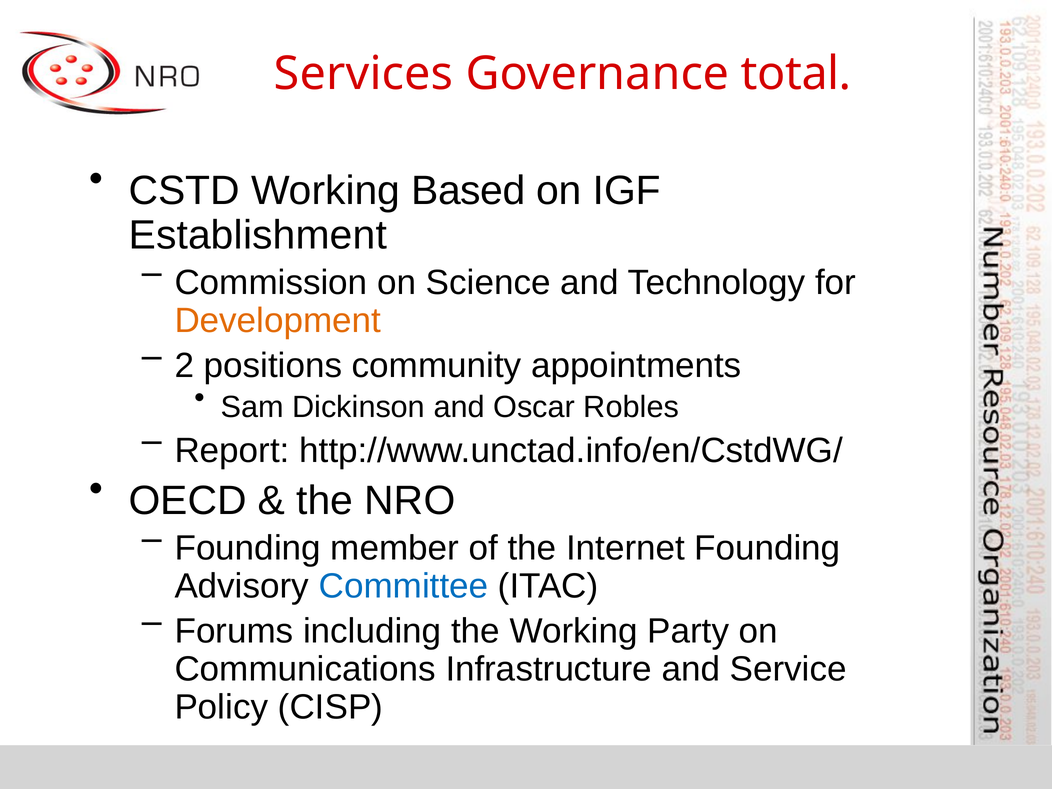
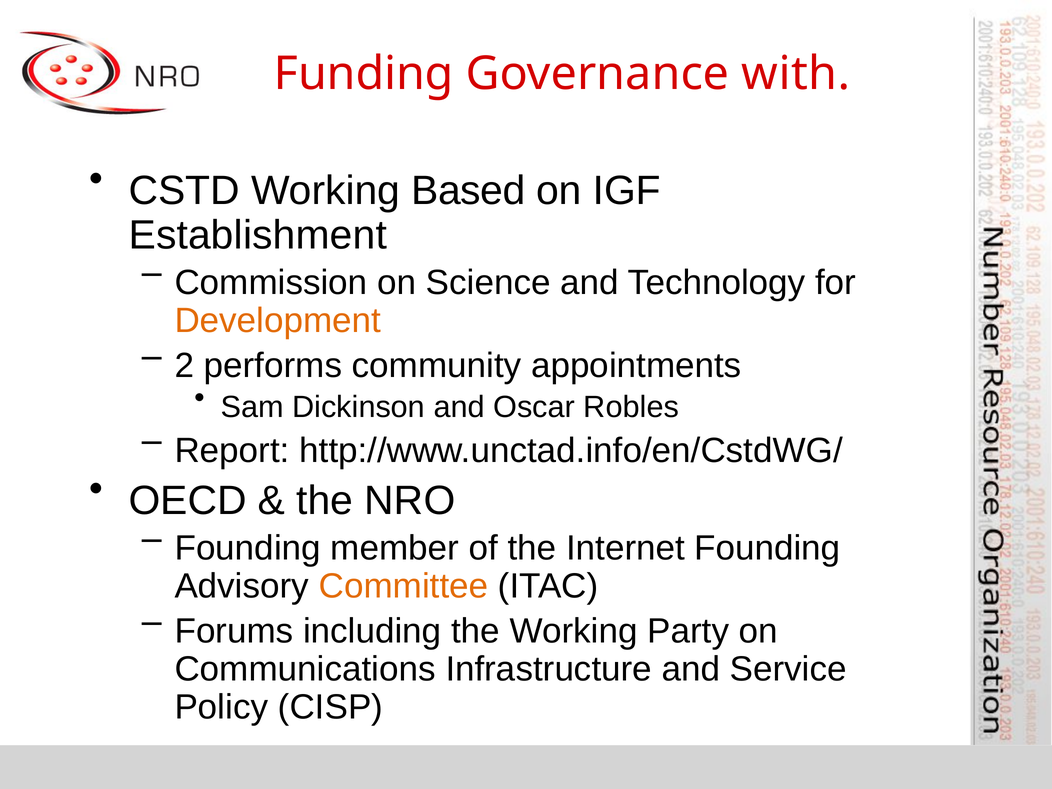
Services: Services -> Funding (364, 74)
total: total -> with (796, 74)
positions: positions -> performs (273, 366)
Committee colour: blue -> orange (404, 586)
